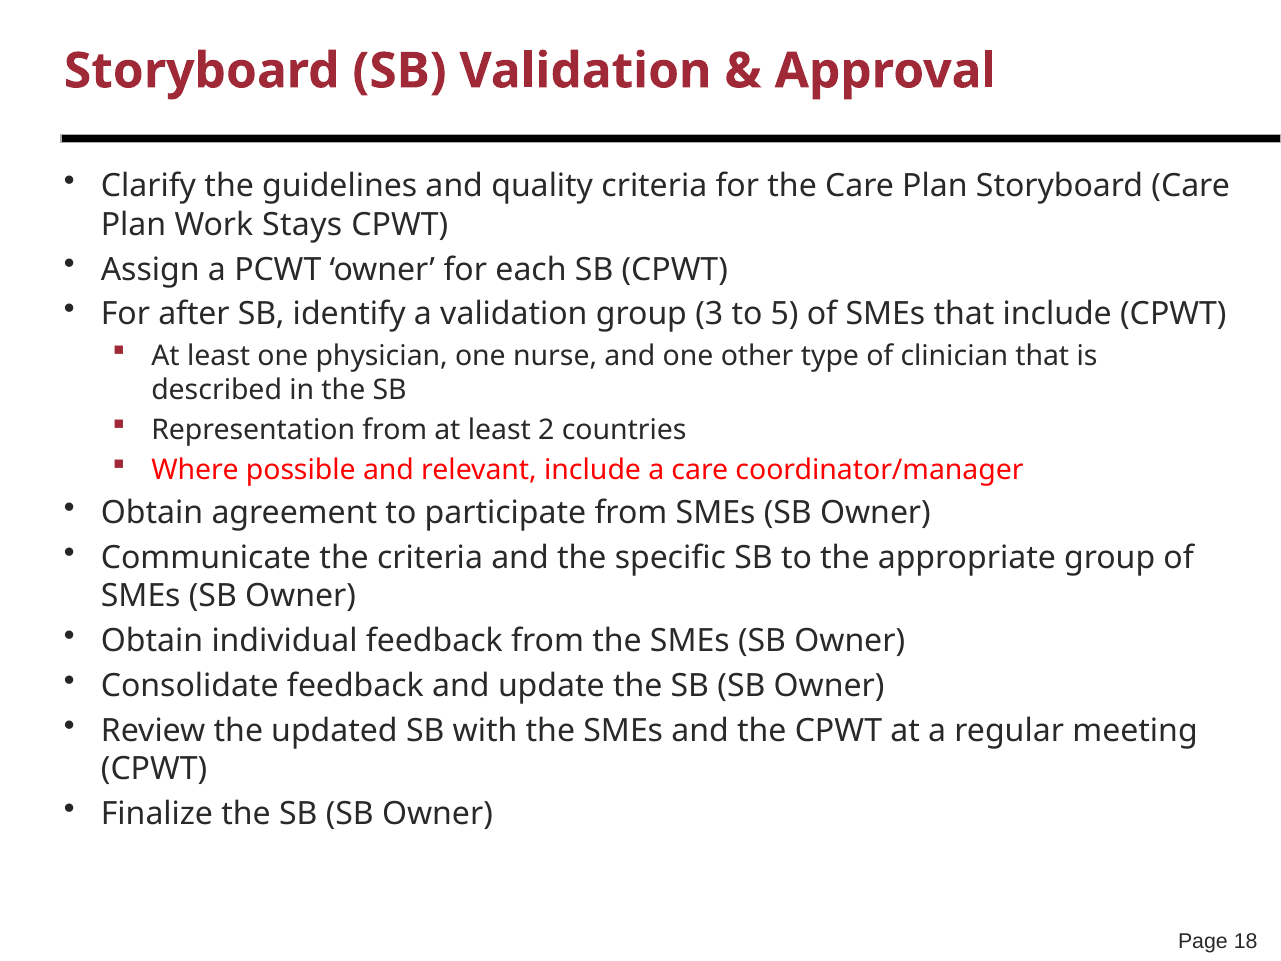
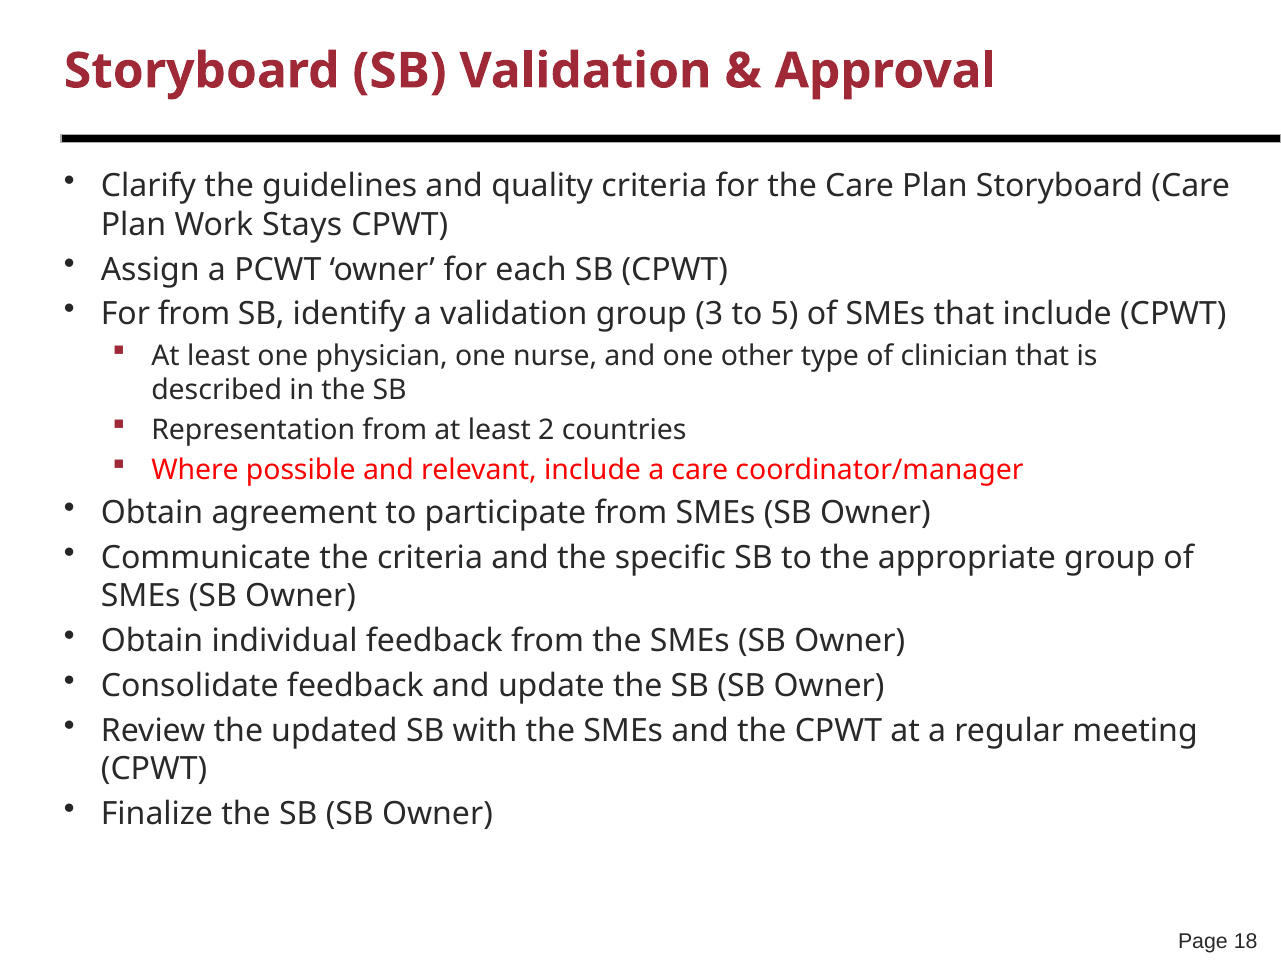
For after: after -> from (194, 314)
